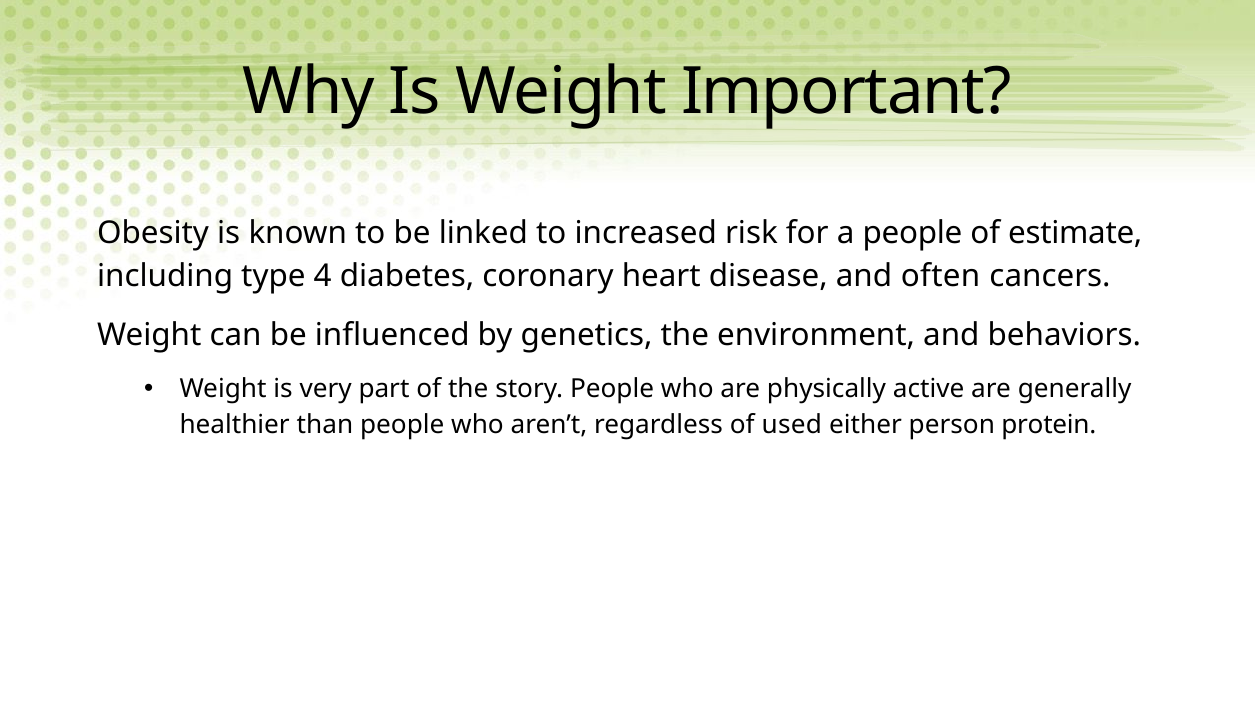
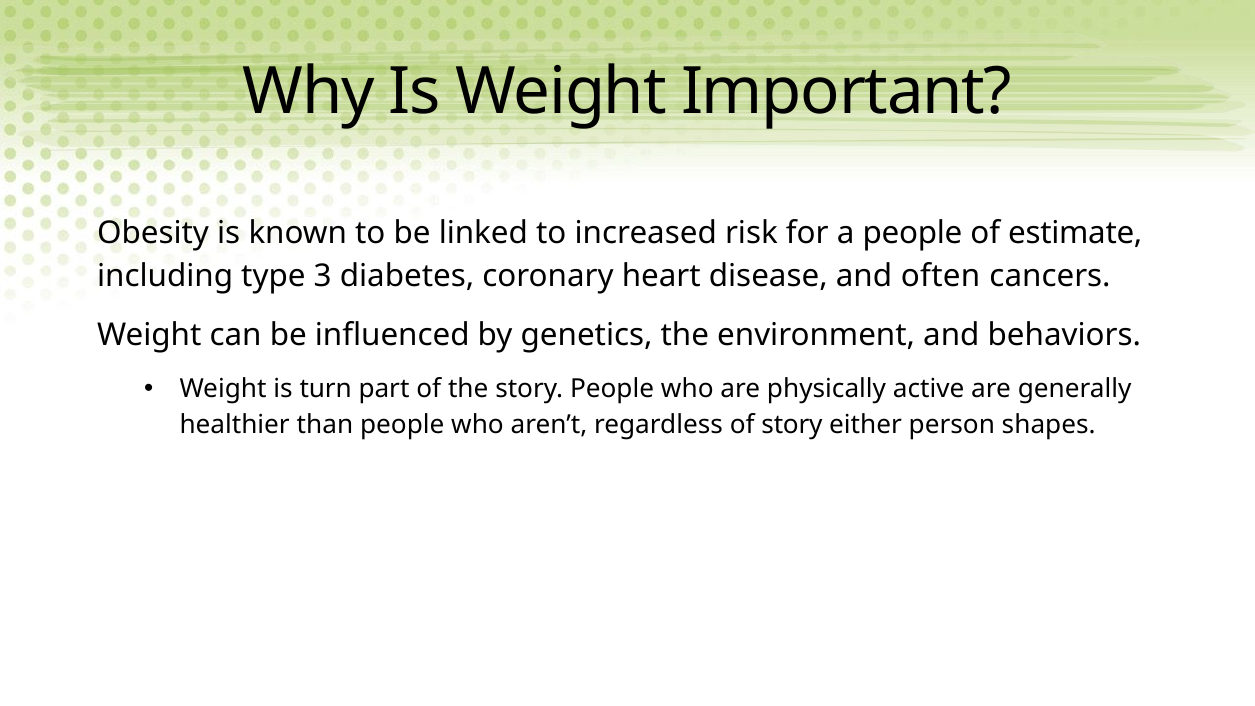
4: 4 -> 3 (323, 276)
very: very -> turn (326, 389)
of used: used -> story (792, 425)
protein: protein -> shapes (1049, 425)
